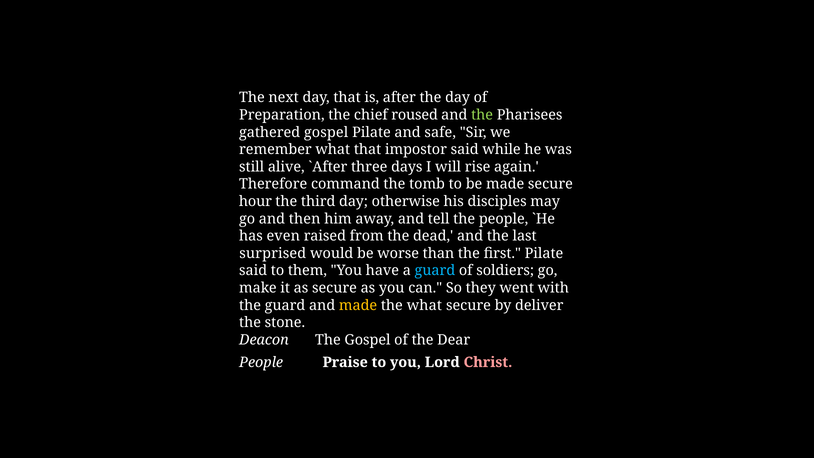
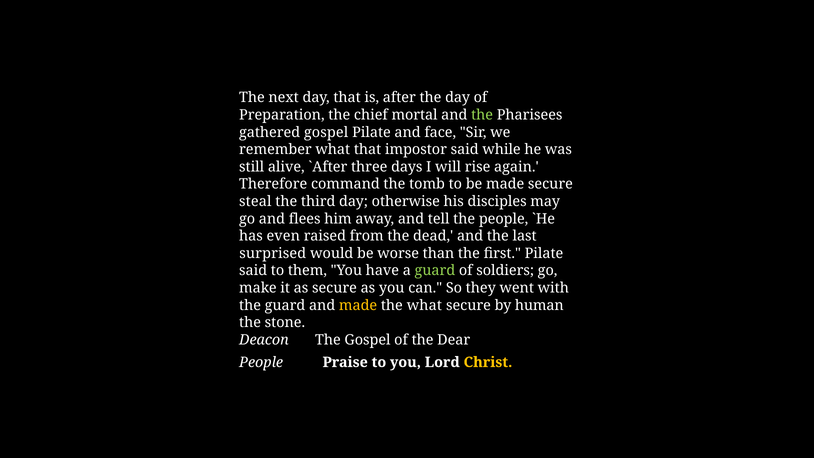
roused: roused -> mortal (415, 115)
safe: safe -> face (440, 132)
hour: hour -> steal (255, 201)
then: then -> flees (305, 219)
guard colour: light blue -> light green (435, 271)
deliver: deliver -> human (539, 305)
Christ colour: pink -> yellow (488, 362)
